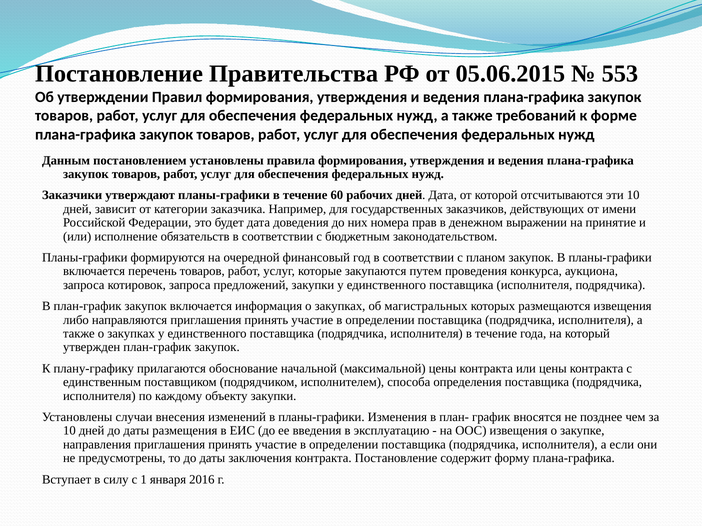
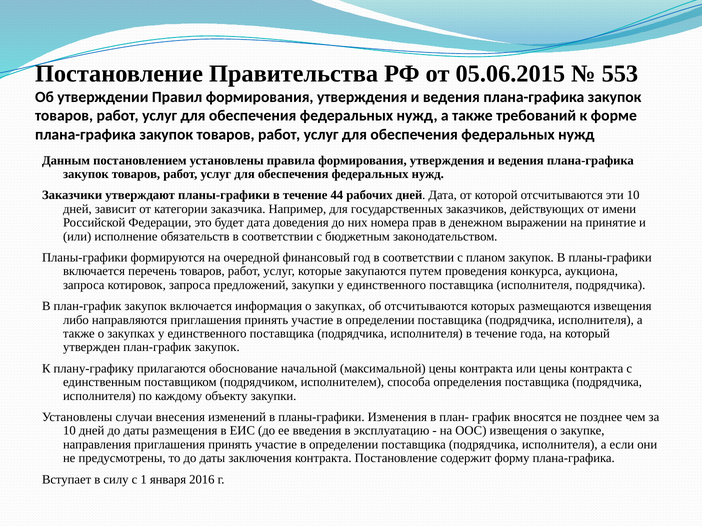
60: 60 -> 44 (337, 195)
об магистральных: магистральных -> отсчитываются (426, 306)
